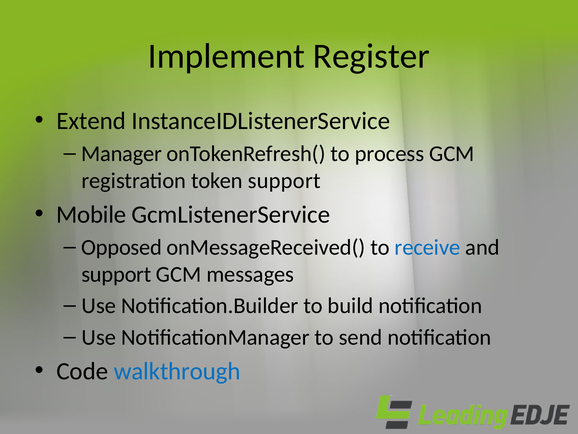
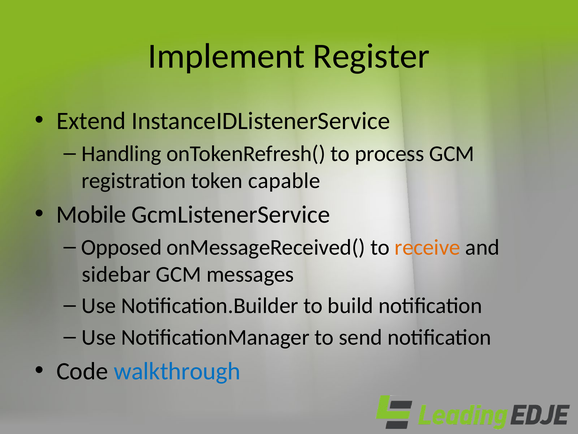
Manager: Manager -> Handling (122, 153)
token support: support -> capable (284, 180)
receive colour: blue -> orange (427, 247)
support: support -> sidebar (116, 274)
